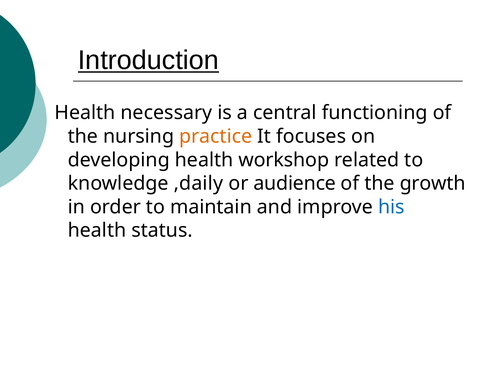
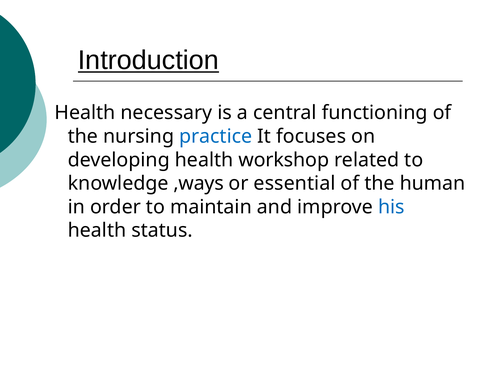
practice colour: orange -> blue (216, 136)
,daily: ,daily -> ,ways (199, 184)
audience: audience -> essential (295, 184)
growth: growth -> human (433, 184)
